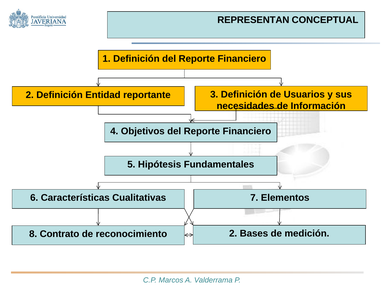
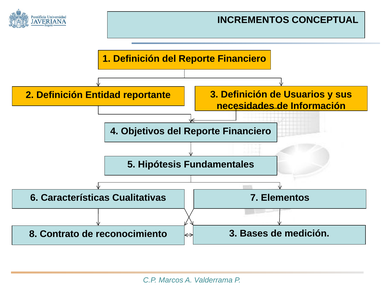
REPRESENTAN: REPRESENTAN -> INCREMENTOS (253, 20)
reconocimiento 2: 2 -> 3 (233, 234)
